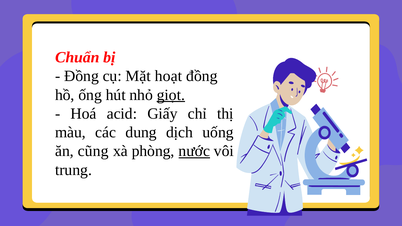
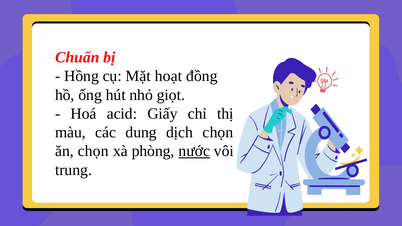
Đồng: Đồng -> Hồng (82, 76)
giọt underline: present -> none (171, 95)
dịch uống: uống -> chọn (218, 132)
ăn cũng: cũng -> chọn (93, 151)
